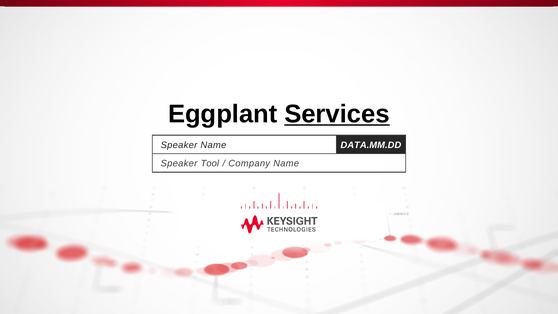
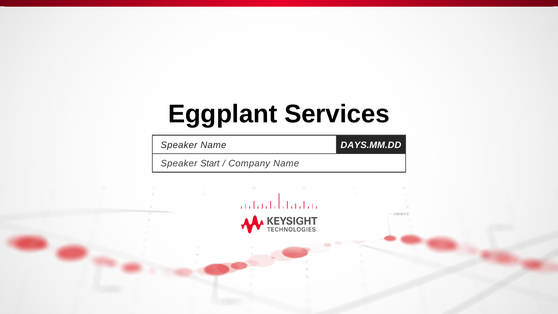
Services underline: present -> none (337, 114)
DATA.MM.DD: DATA.MM.DD -> DAYS.MM.DD (371, 145)
Tool: Tool -> Start (210, 163)
